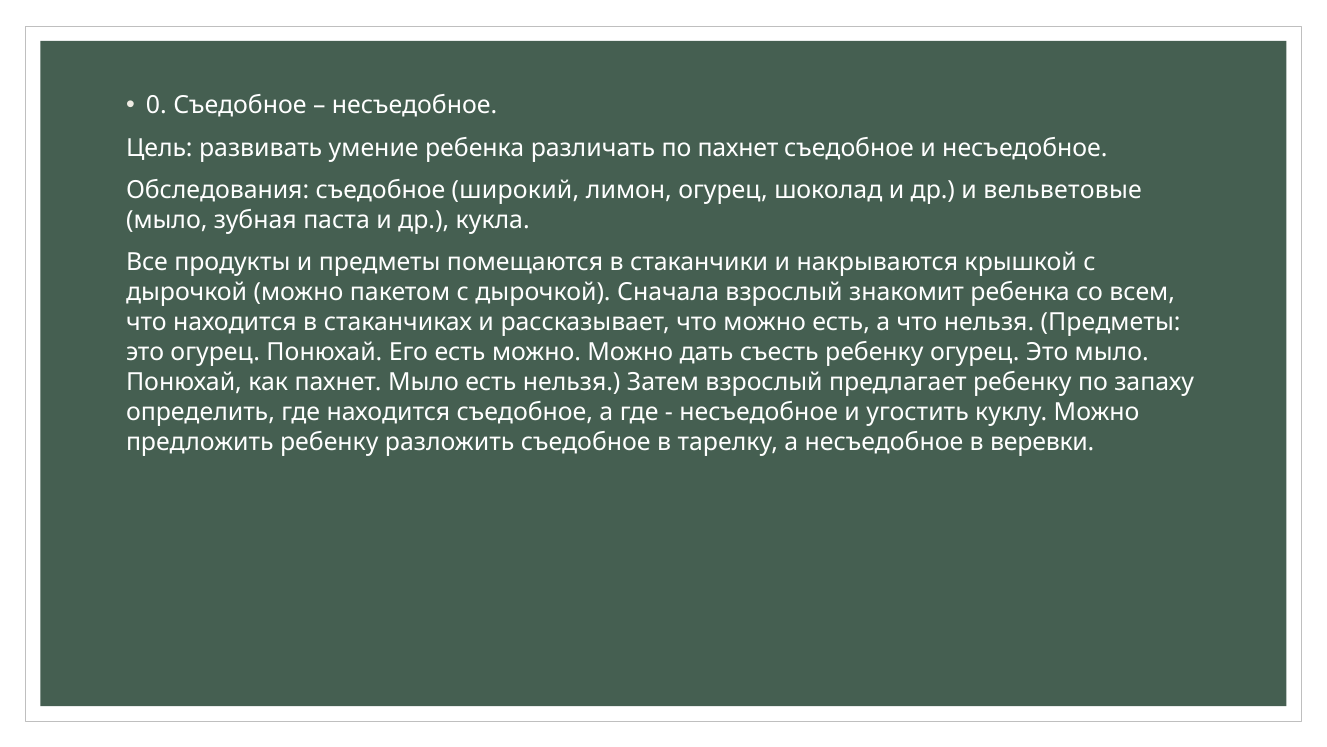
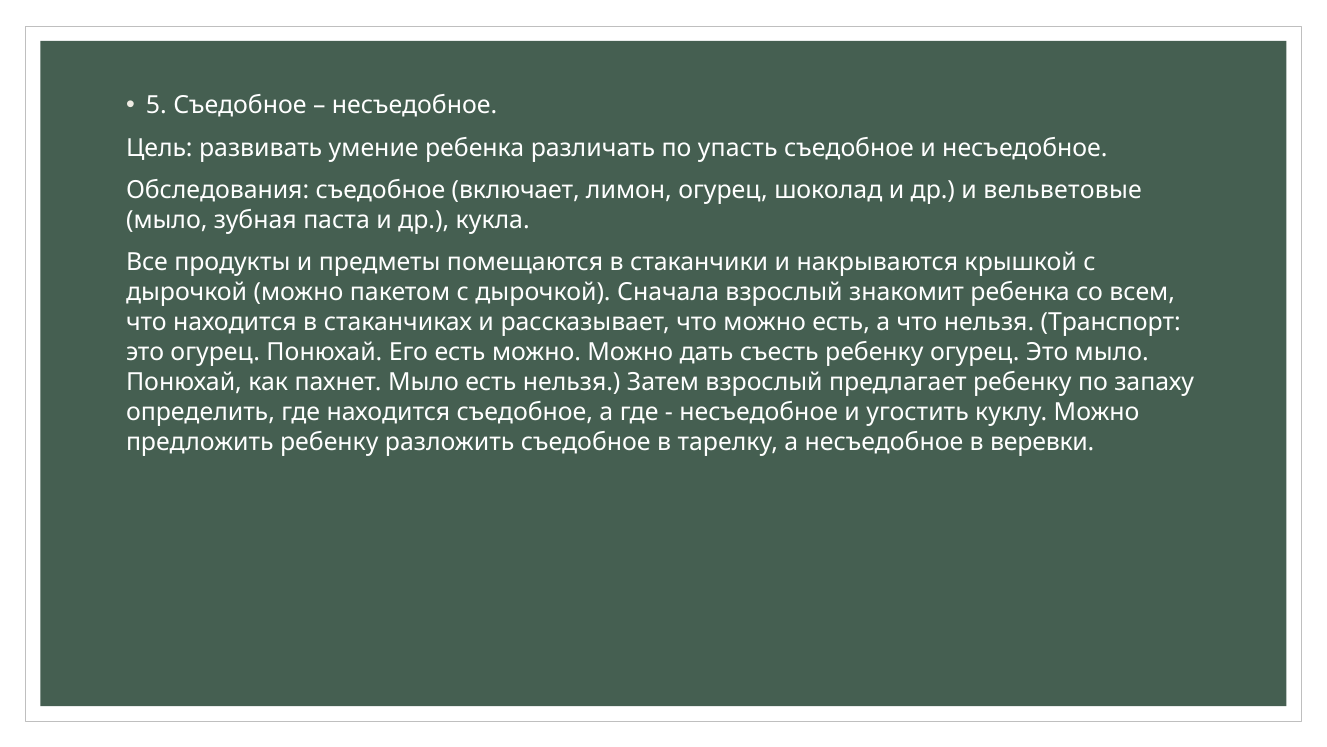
0: 0 -> 5 (156, 106)
по пахнет: пахнет -> упасть (738, 148)
широкий: широкий -> включает (516, 190)
нельзя Предметы: Предметы -> Транспорт (1111, 322)
